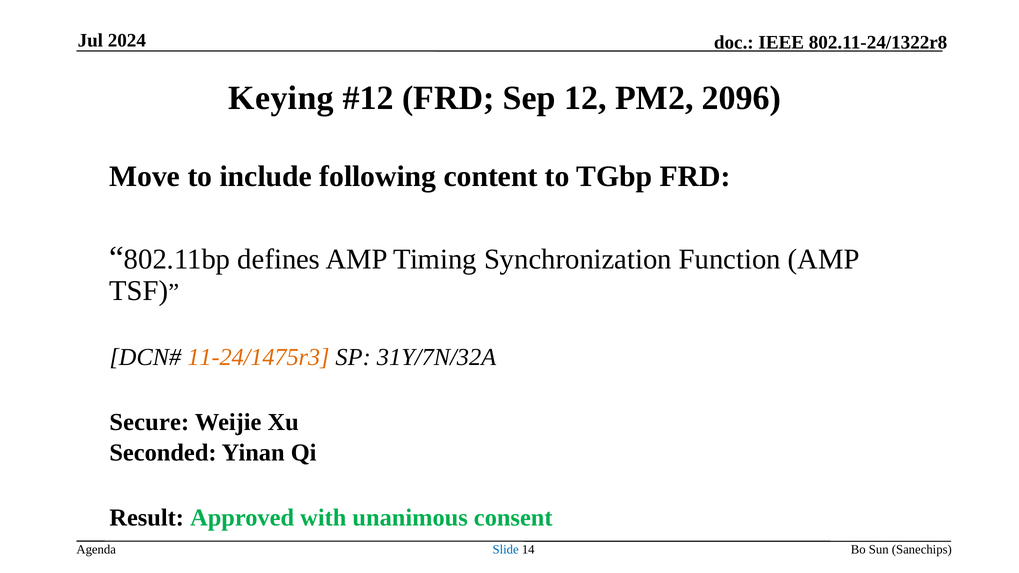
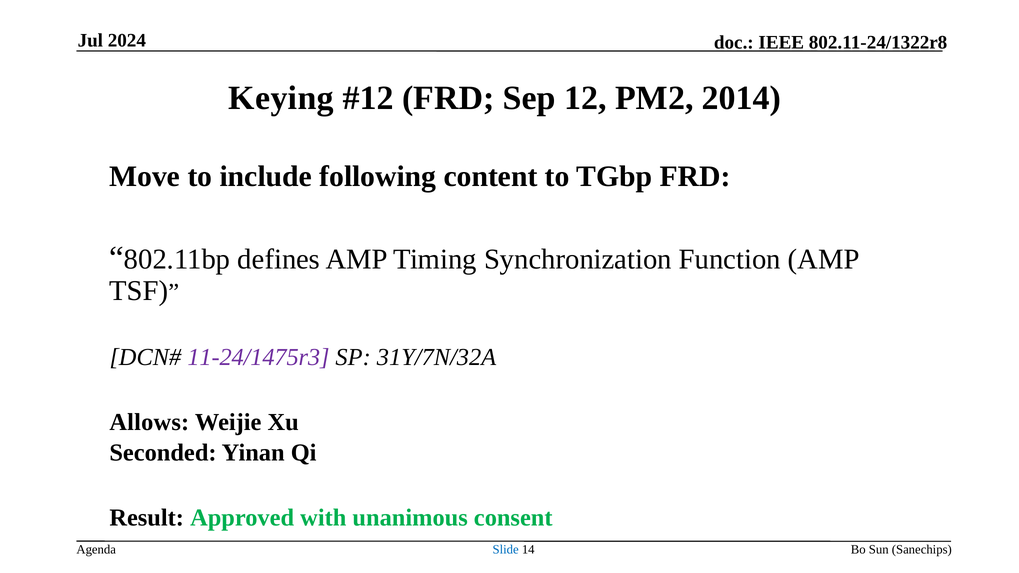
2096: 2096 -> 2014 (742, 98)
11-24/1475r3 colour: orange -> purple (258, 357)
Secure: Secure -> Allows (149, 422)
